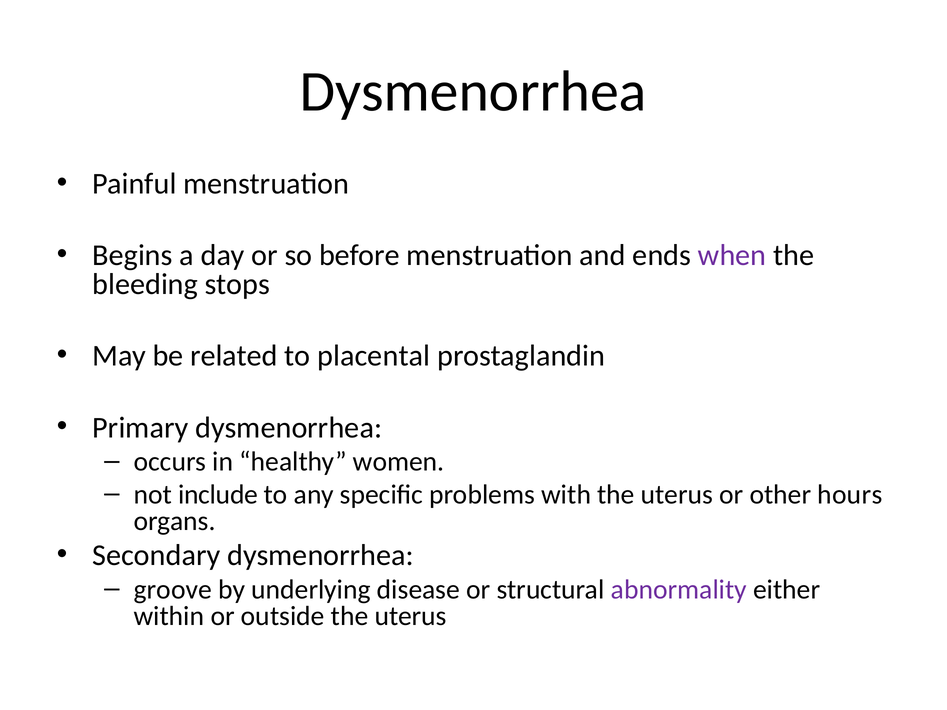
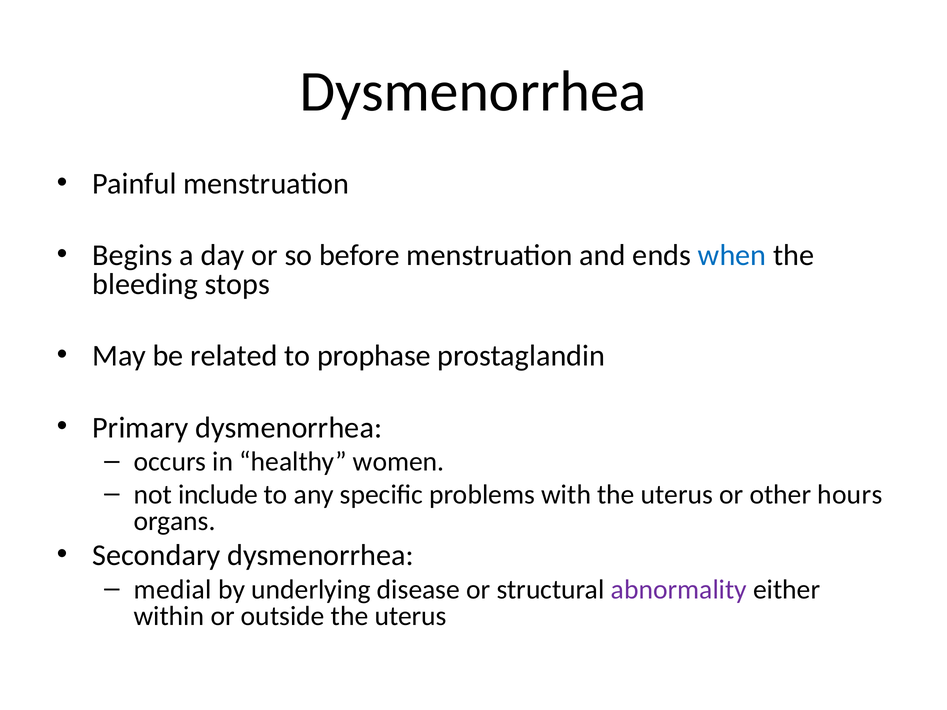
when colour: purple -> blue (732, 255)
placental: placental -> prophase (374, 356)
groove: groove -> medial (173, 590)
